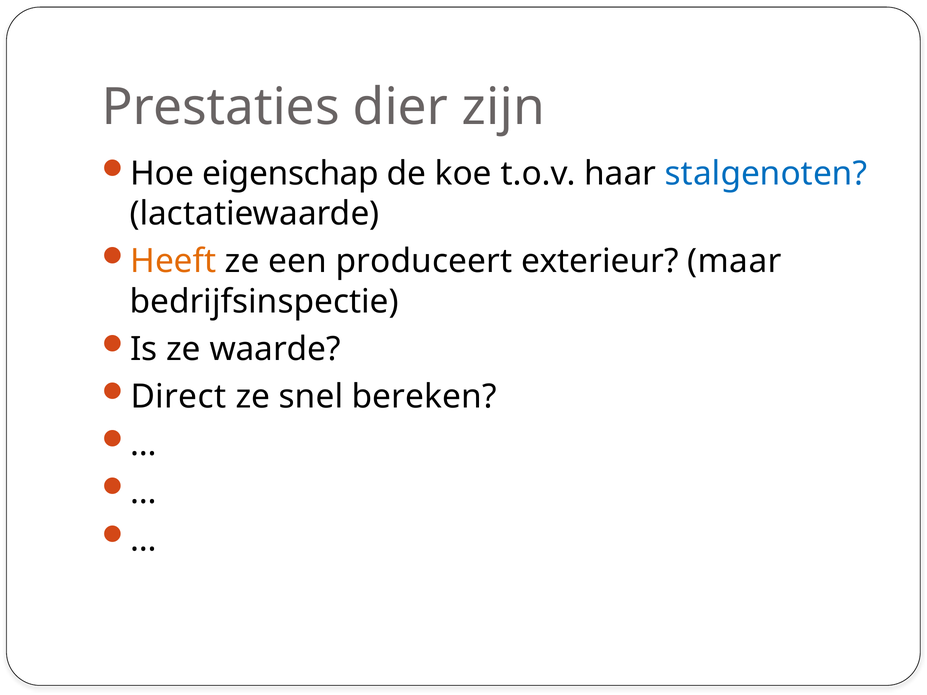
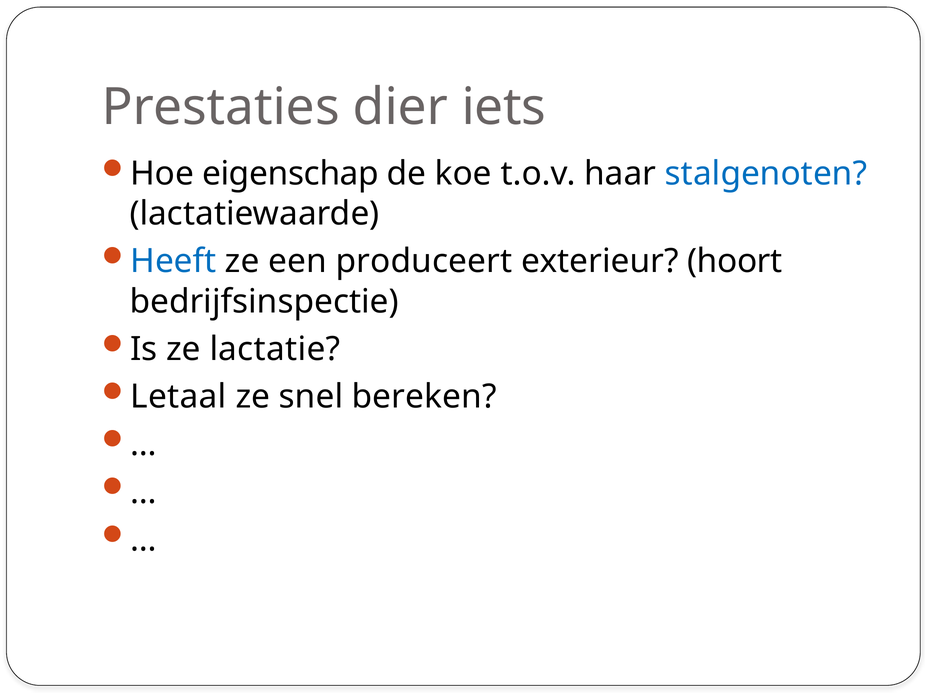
zijn: zijn -> iets (504, 107)
Heeft colour: orange -> blue (173, 262)
maar: maar -> hoort (735, 262)
waarde: waarde -> lactatie (275, 349)
Direct: Direct -> Letaal (178, 397)
